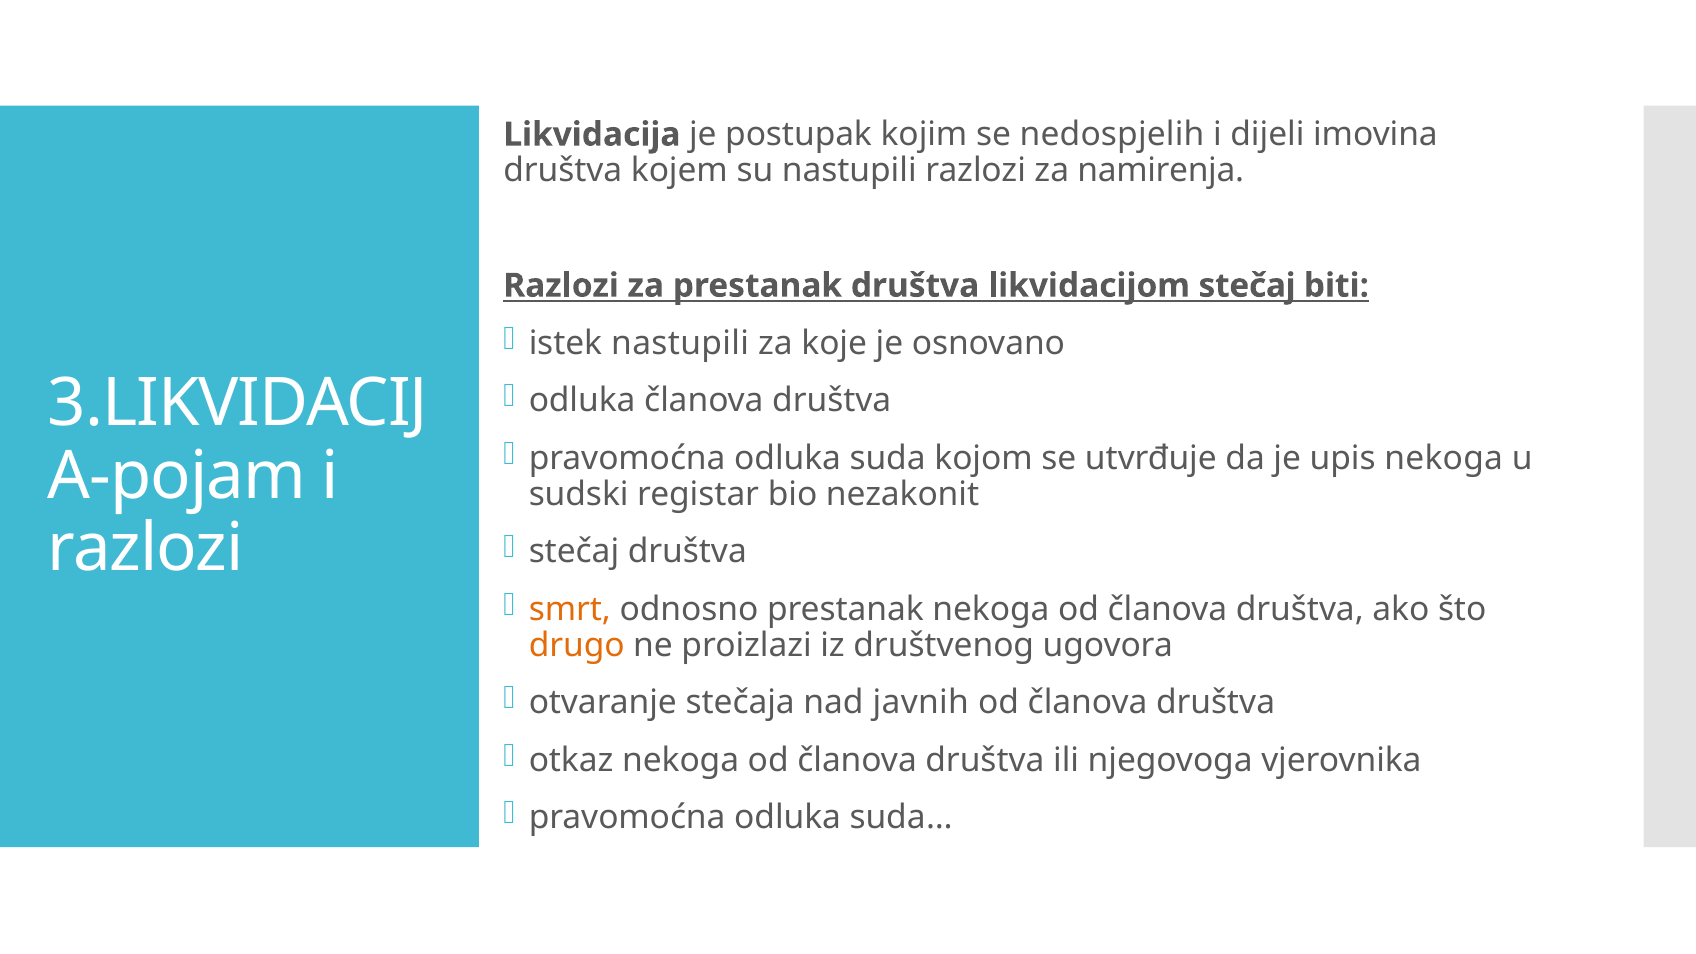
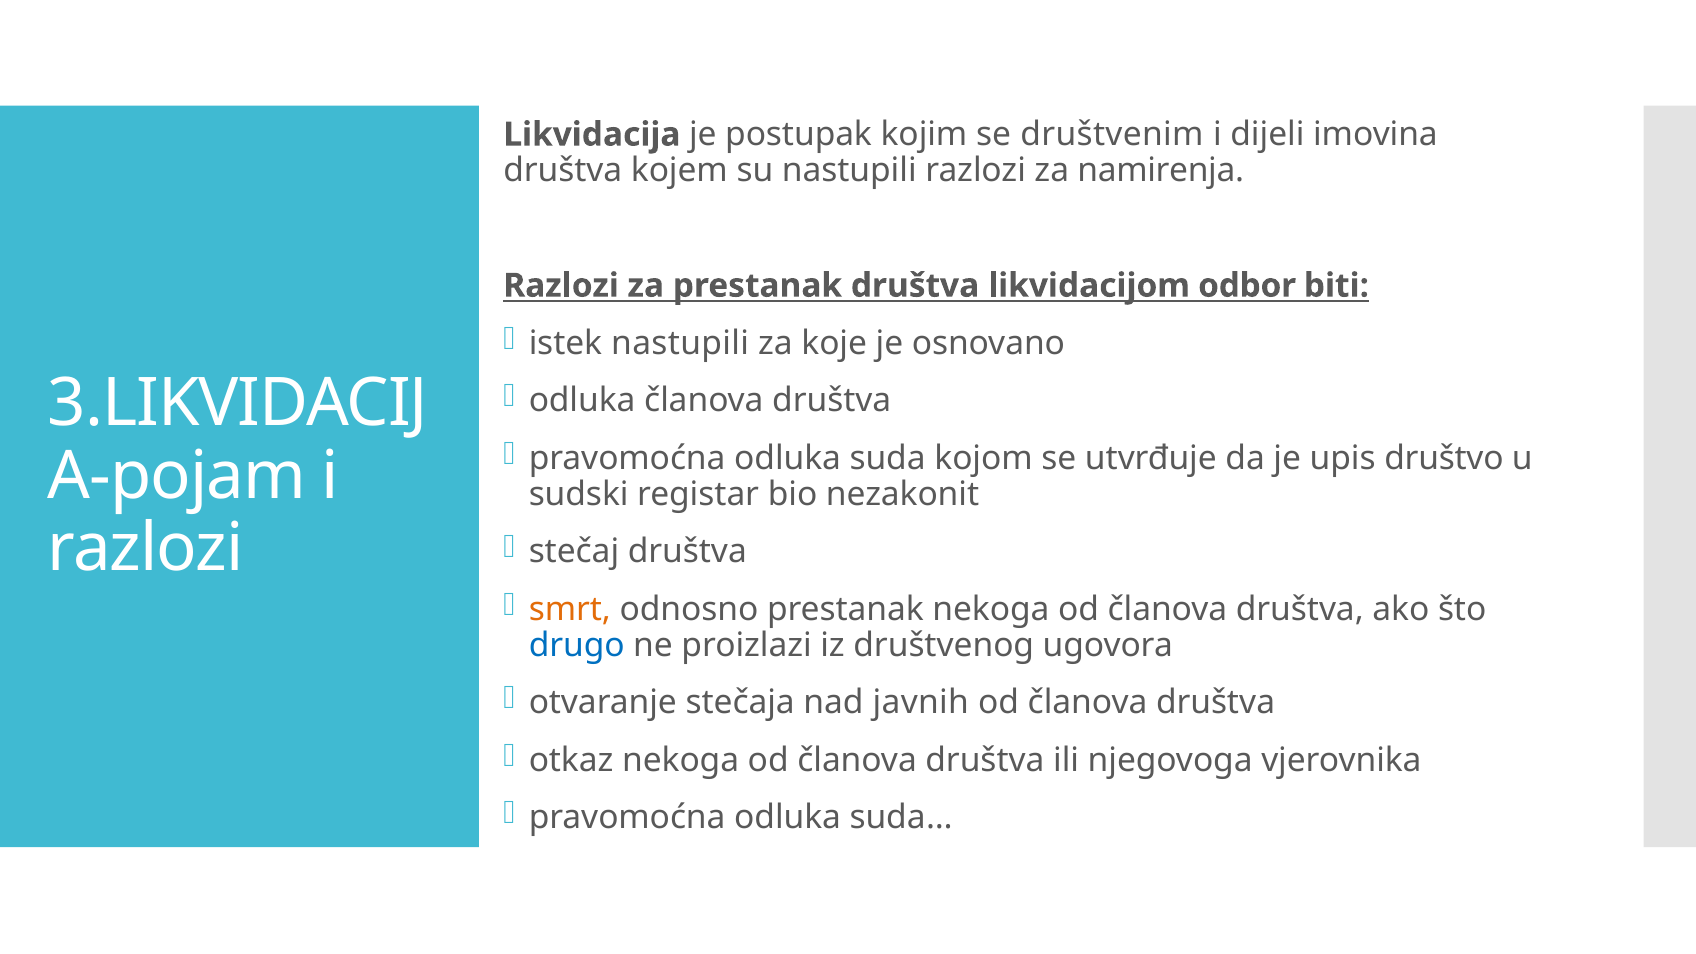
nedospjelih: nedospjelih -> društvenim (1112, 135)
likvidacijom stečaj: stečaj -> odbor (1247, 286)
upis nekoga: nekoga -> društvo (1444, 458)
drugo colour: orange -> blue (577, 645)
